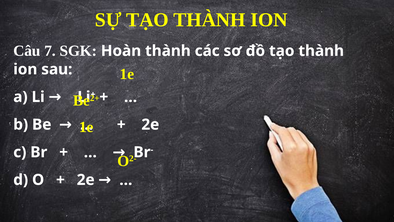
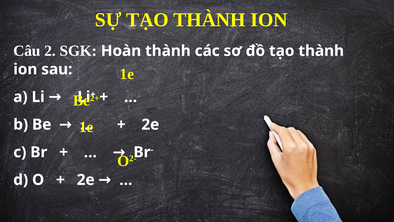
7: 7 -> 2 (50, 51)
